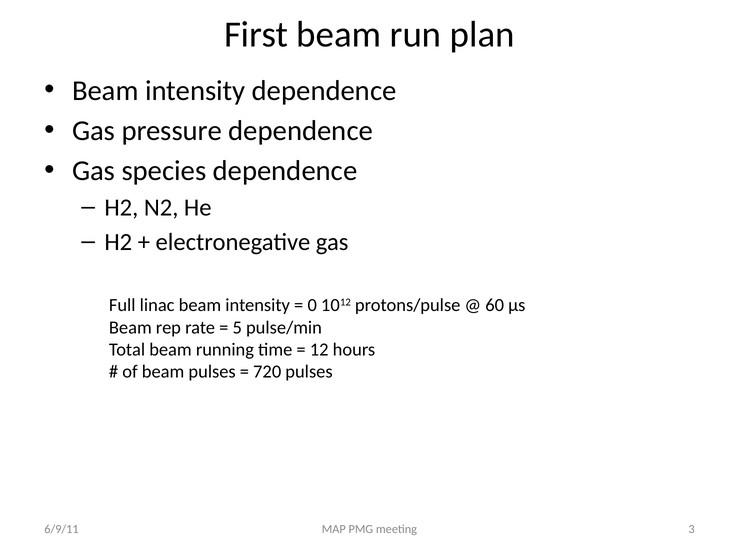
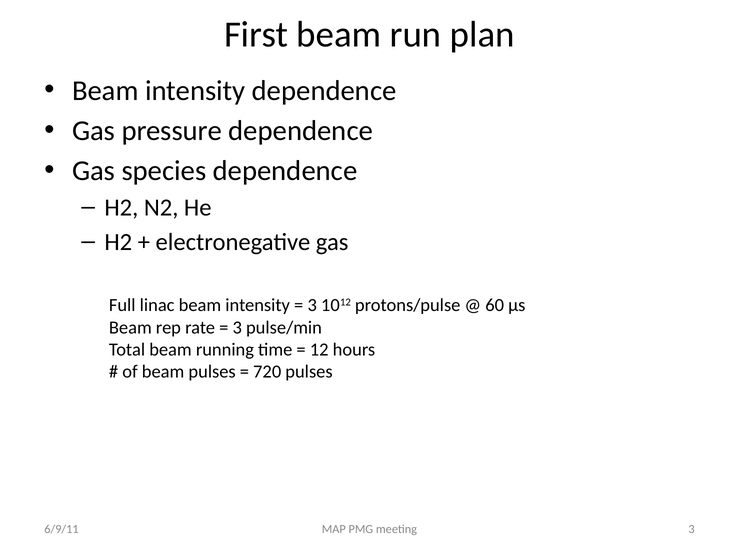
0: 0 -> 3 (312, 305)
5: 5 -> 3 (237, 328)
